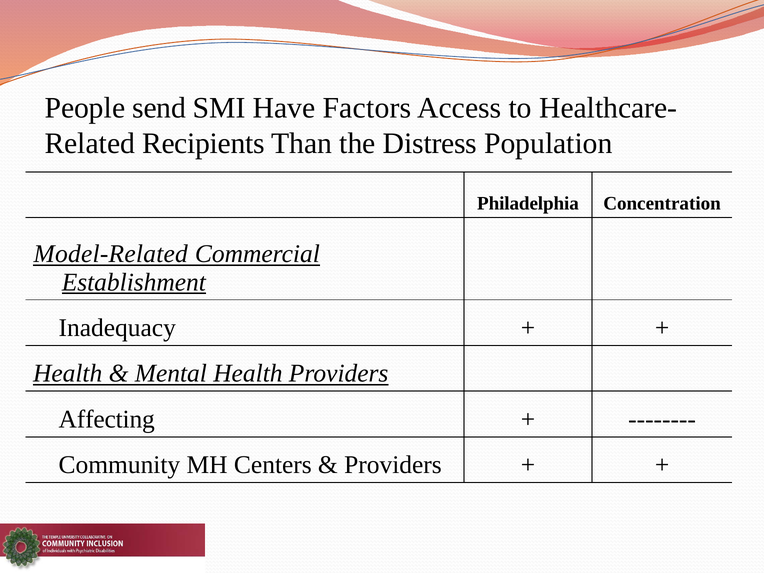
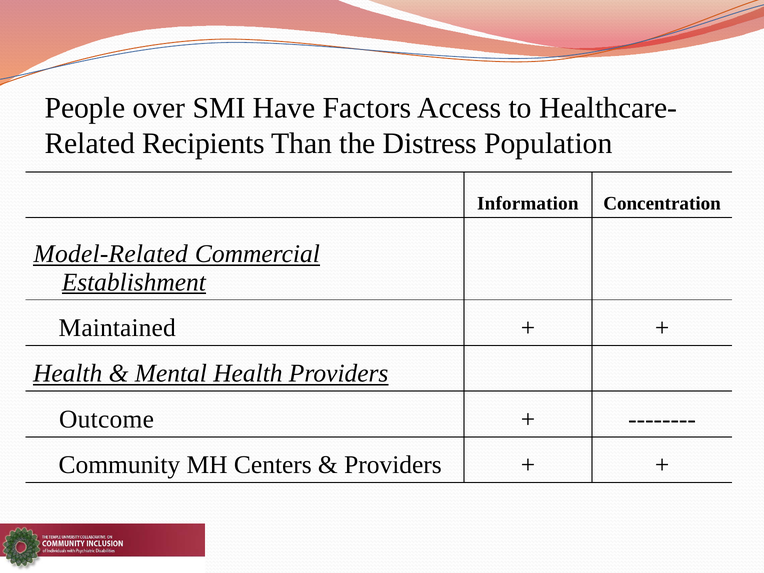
send: send -> over (159, 108)
Philadelphia: Philadelphia -> Information (528, 203)
Inadequacy: Inadequacy -> Maintained (117, 328)
Affecting: Affecting -> Outcome (107, 419)
